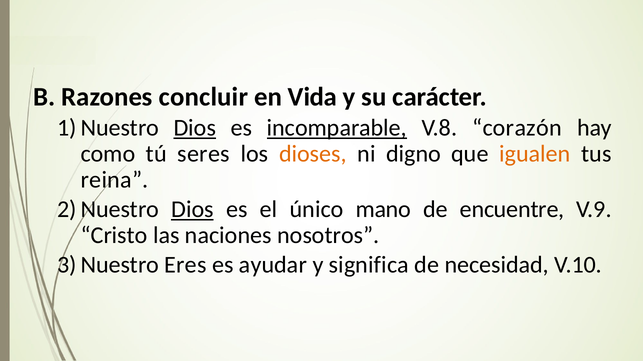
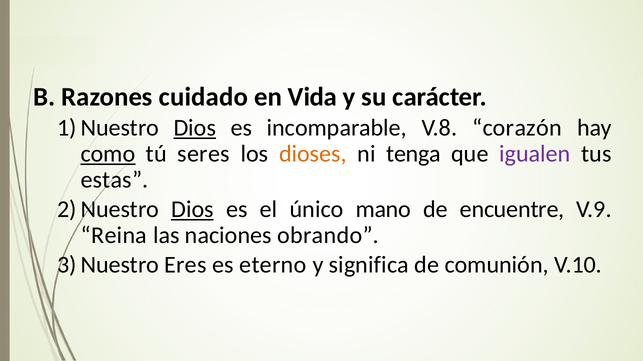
concluir: concluir -> cuidado (203, 97)
incomparable underline: present -> none (337, 128)
como underline: none -> present (108, 154)
digno: digno -> tenga (414, 154)
igualen colour: orange -> purple (535, 154)
reina: reina -> estas (115, 180)
Cristo: Cristo -> Reina (114, 236)
nosotros: nosotros -> obrando (328, 236)
ayudar: ayudar -> eterno (273, 265)
necesidad: necesidad -> comunión (497, 265)
